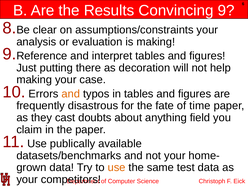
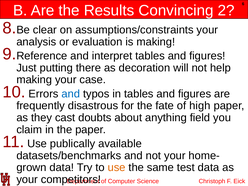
Convincing 9: 9 -> 2 (226, 11)
and colour: orange -> blue (71, 94)
time: time -> high (200, 106)
